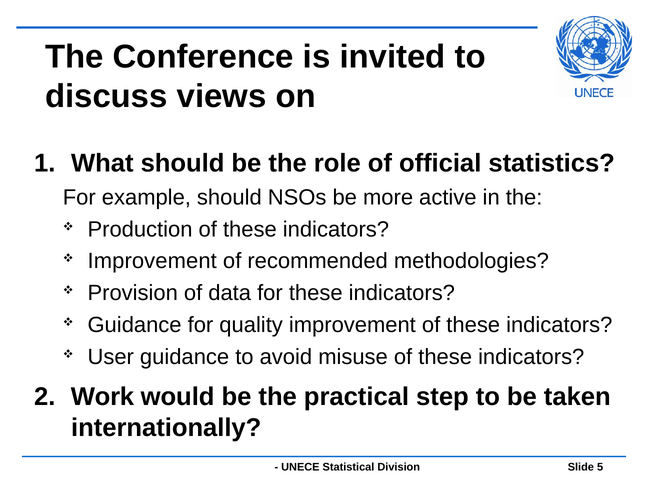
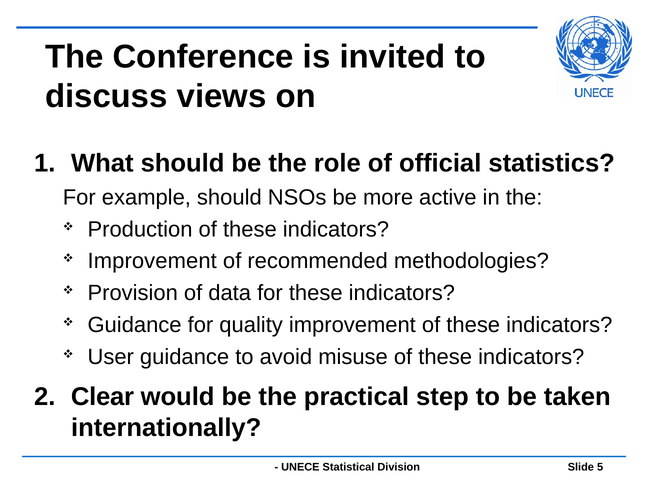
Work: Work -> Clear (102, 396)
